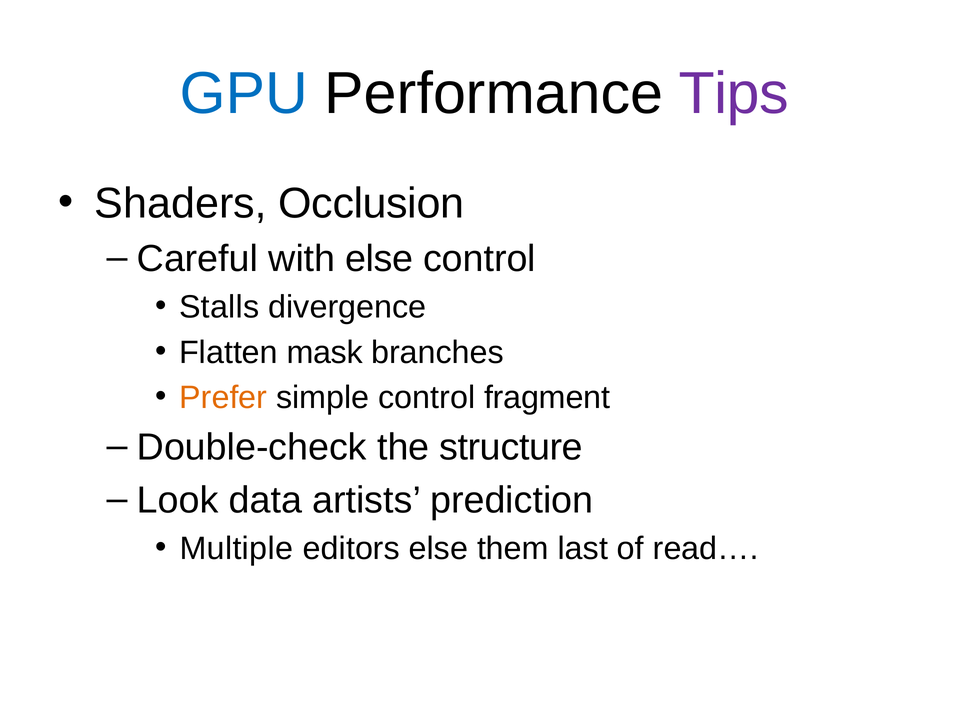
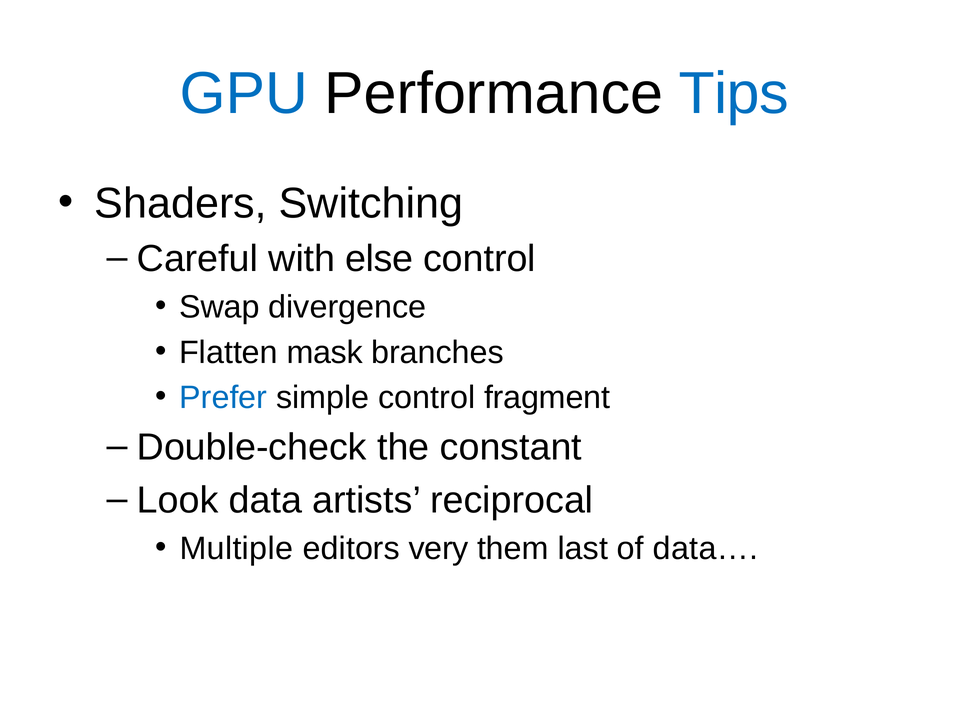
Tips colour: purple -> blue (734, 94)
Occlusion: Occlusion -> Switching (371, 203)
Stalls: Stalls -> Swap (219, 307)
Prefer colour: orange -> blue (223, 397)
structure: structure -> constant (511, 447)
prediction: prediction -> reciprocal (512, 500)
editors else: else -> very (439, 548)
read…: read… -> data… (706, 548)
